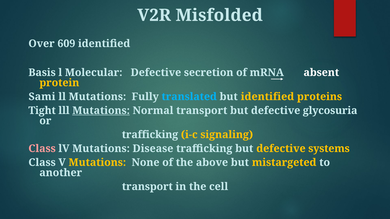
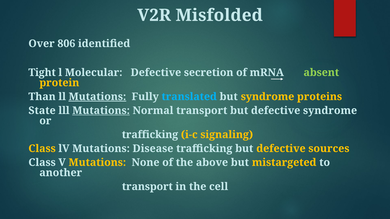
609: 609 -> 806 (66, 44)
Basis: Basis -> Tight (42, 73)
absent colour: white -> light green (321, 73)
Sami: Sami -> Than (42, 97)
Mutations underline: none -> present (97, 97)
but identified: identified -> syndrome (268, 97)
Tight: Tight -> State (42, 111)
defective glycosuria: glycosuria -> syndrome (330, 111)
Class colour: pink -> yellow (42, 149)
systems: systems -> sources (329, 149)
